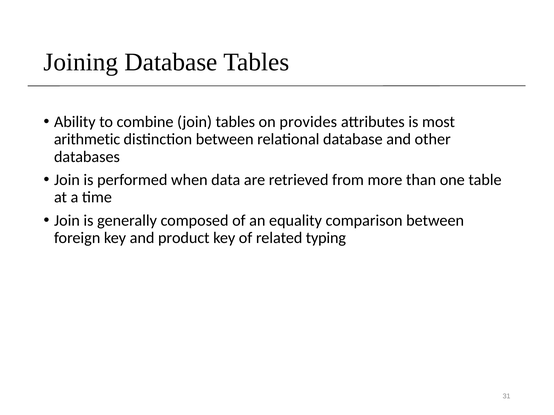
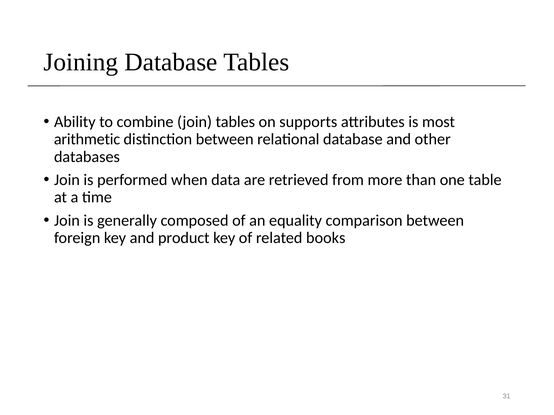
provides: provides -> supports (308, 122)
typing: typing -> books (326, 238)
